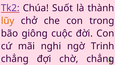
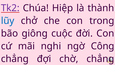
Suốt: Suốt -> Hiệp (63, 8)
lũy colour: orange -> blue (8, 21)
Trinh: Trinh -> Công (103, 46)
